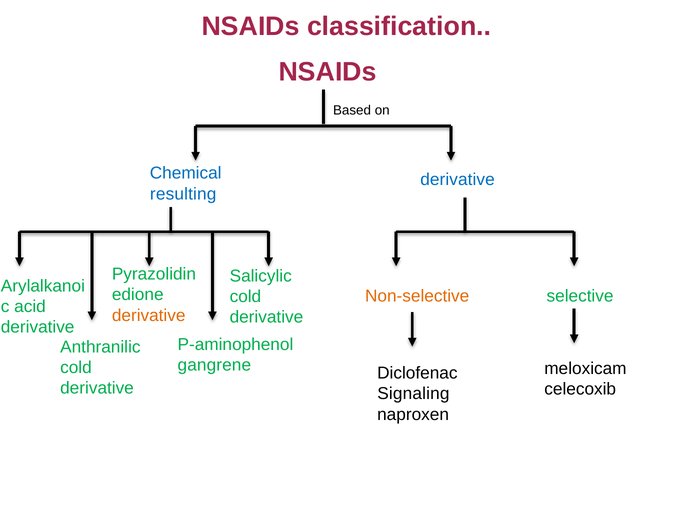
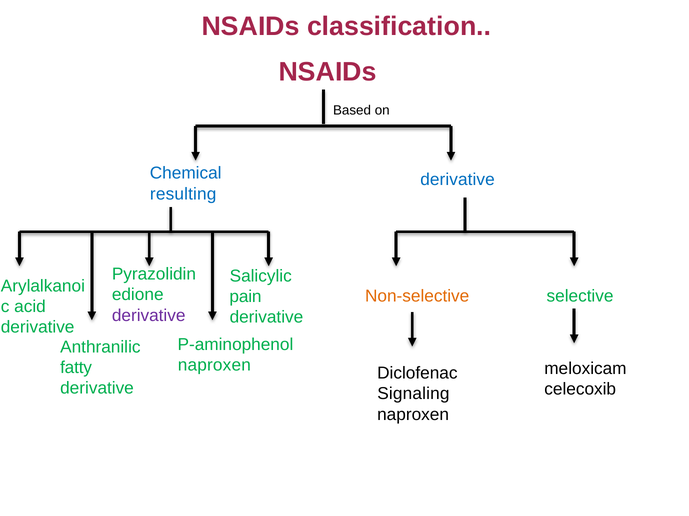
cold: cold -> pain (246, 297)
derivative colour: orange -> purple (149, 316)
gangrene: gangrene -> naproxen (214, 366)
cold: cold -> fatty (76, 368)
